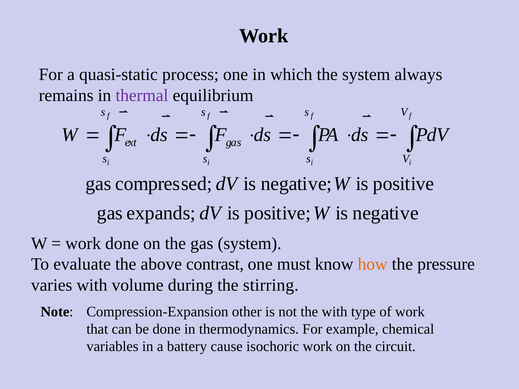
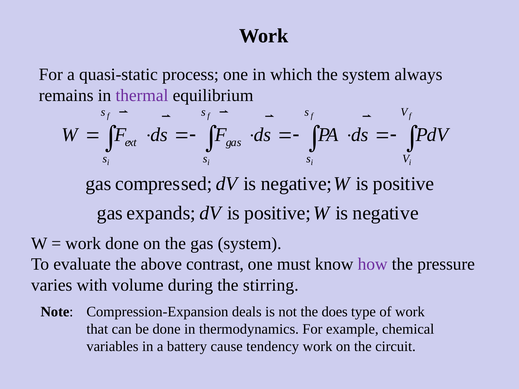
how colour: orange -> purple (373, 264)
other: other -> deals (247, 312)
the with: with -> does (335, 312)
isochoric: isochoric -> tendency (273, 347)
